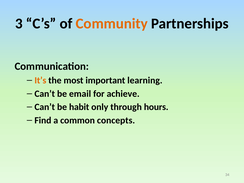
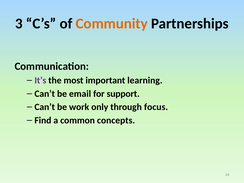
It’s colour: orange -> purple (40, 80)
achieve: achieve -> support (123, 94)
habit: habit -> work (79, 107)
hours: hours -> focus (156, 107)
